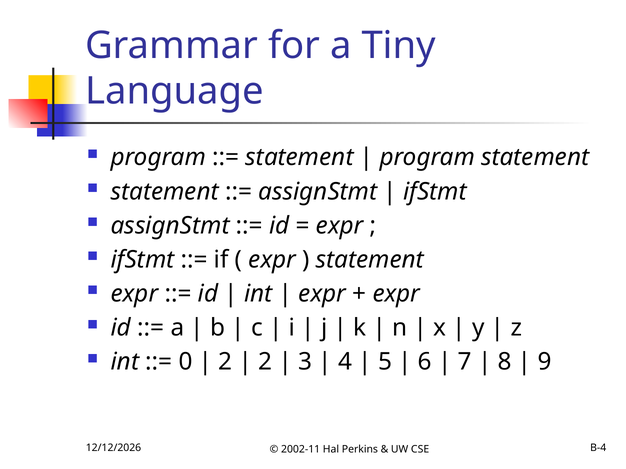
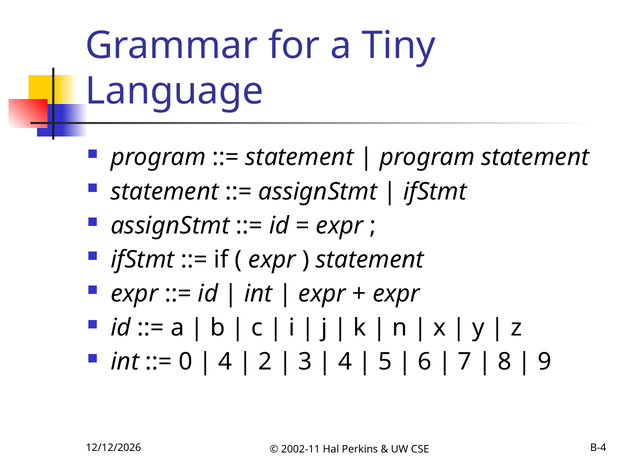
2: 2 -> 4 (225, 362)
